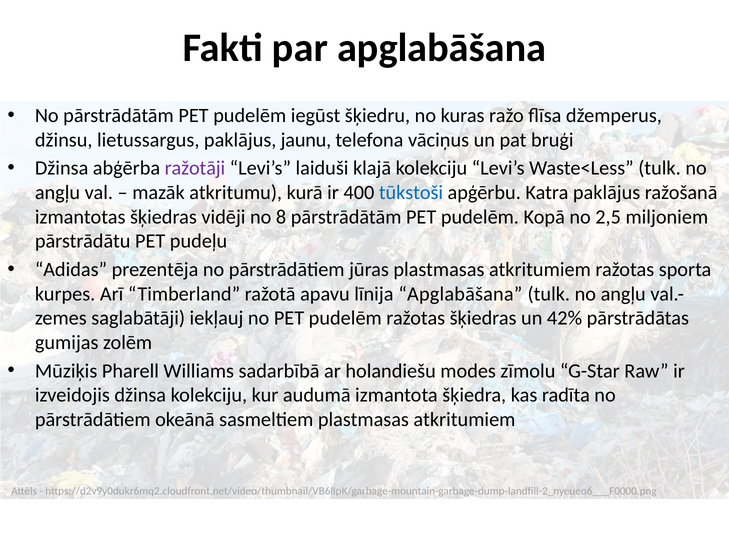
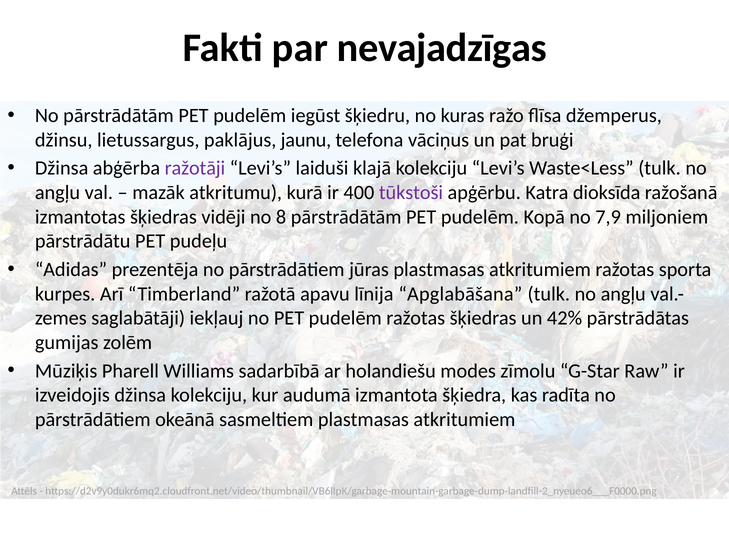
par apglabāšana: apglabāšana -> nevajadzīgas (442, 48)
tūkstoši colour: blue -> purple (411, 192)
Katra paklājus: paklājus -> dioksīda (607, 192)
2,5: 2,5 -> 7,9 (608, 217)
